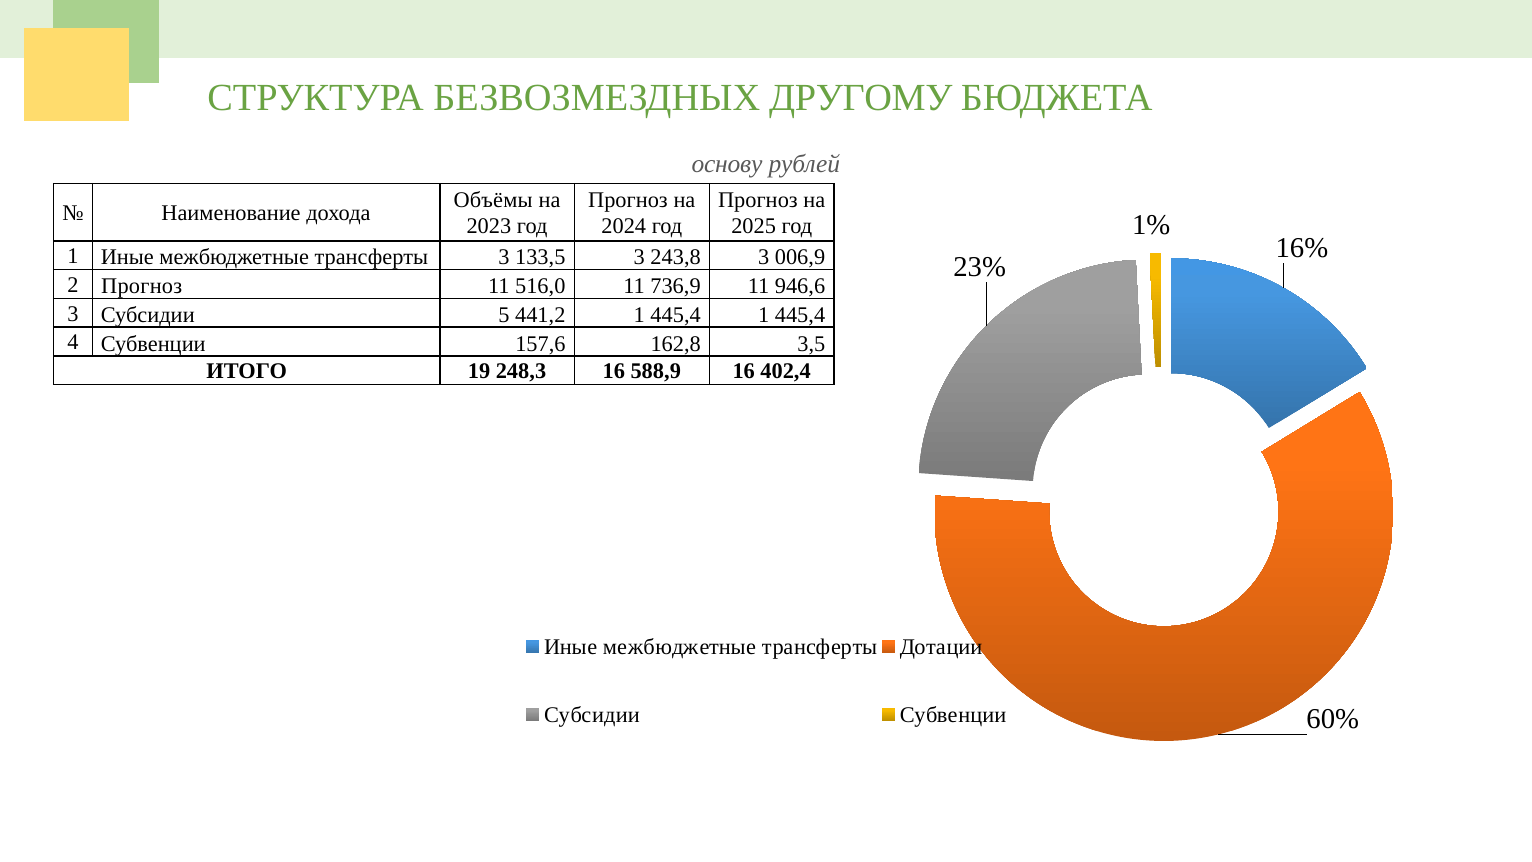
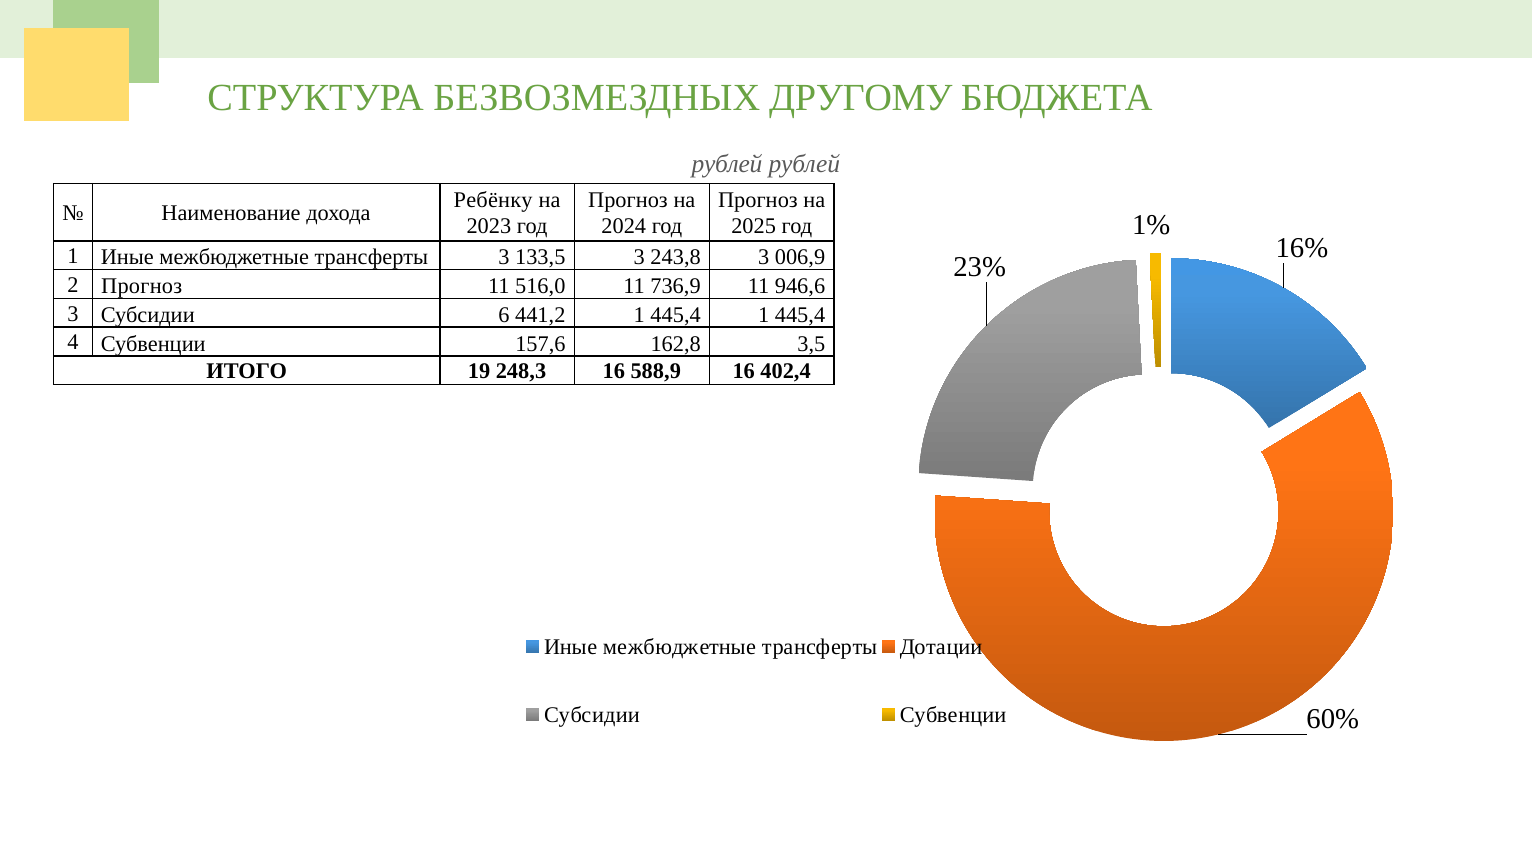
основу: основу -> рублей (727, 164)
Объёмы: Объёмы -> Ребёнку (493, 200)
5: 5 -> 6 (504, 315)
